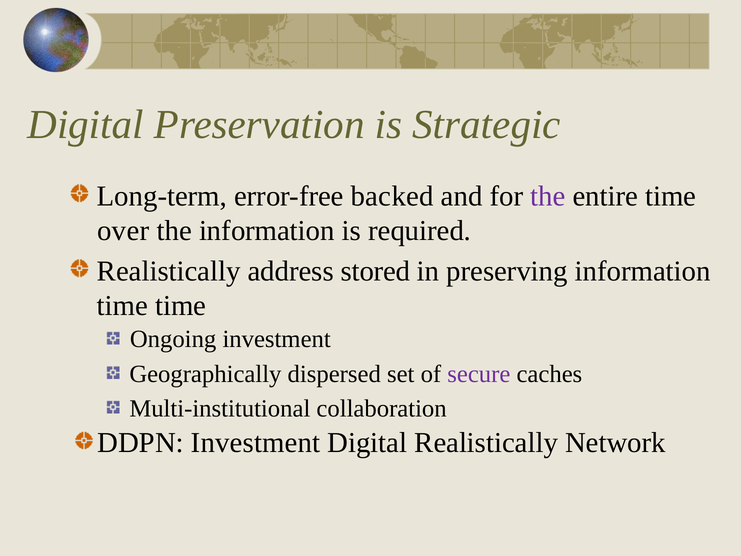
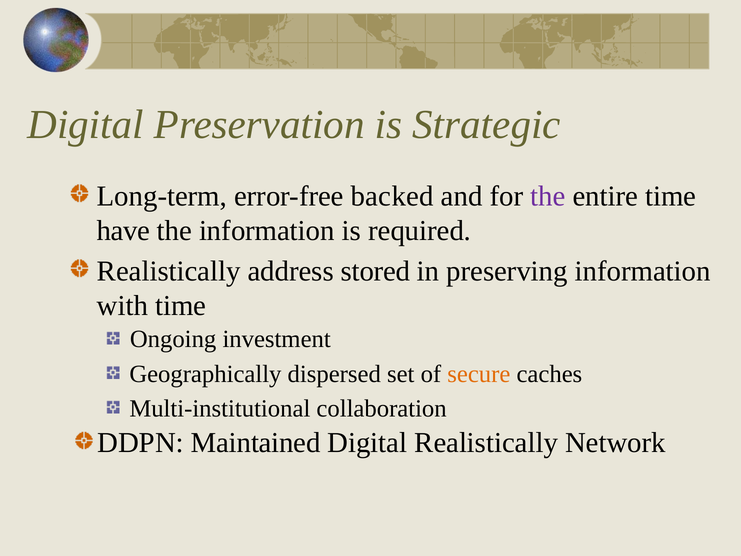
over: over -> have (123, 231)
time: time -> with (123, 306)
secure colour: purple -> orange (479, 374)
DDPN Investment: Investment -> Maintained (256, 443)
